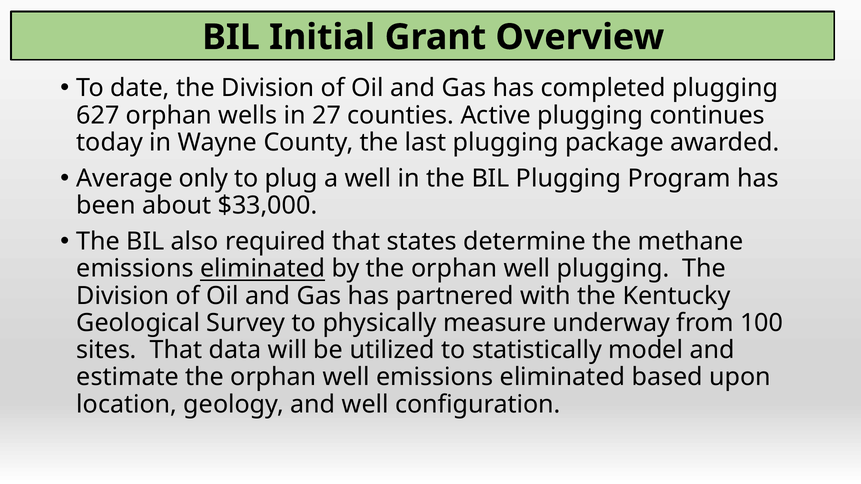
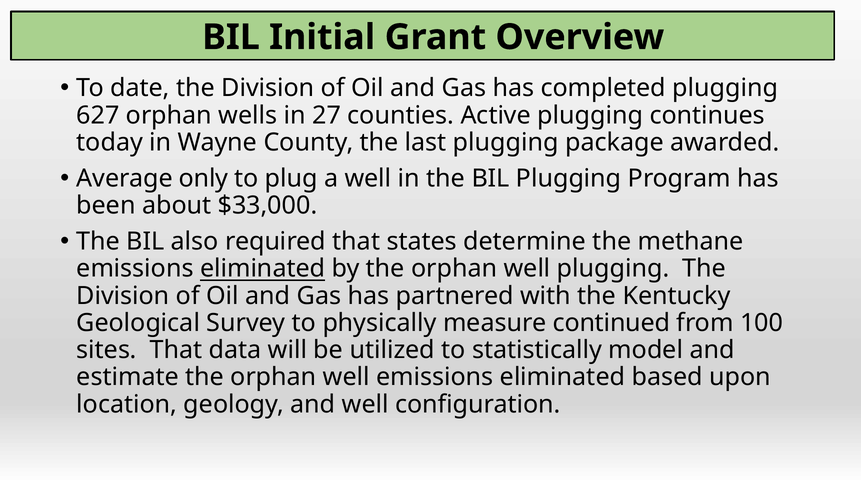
underway: underway -> continued (611, 323)
